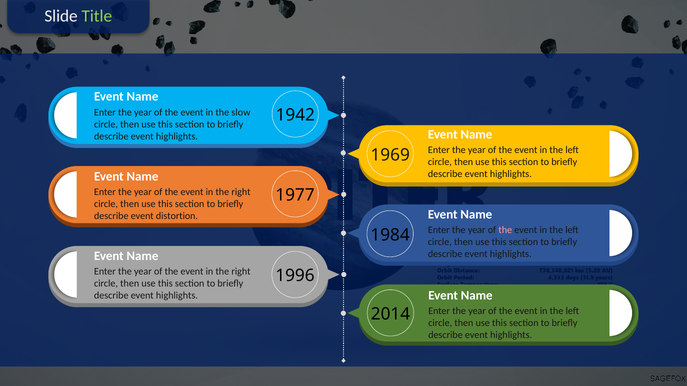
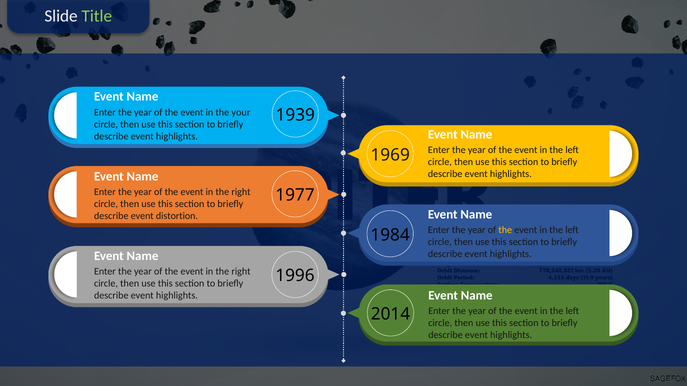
slow: slow -> your (241, 112)
1942: 1942 -> 1939 (295, 115)
the colour: pink -> yellow (505, 230)
